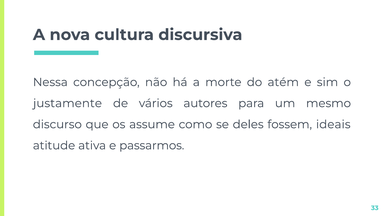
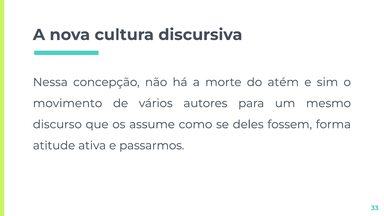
justamente: justamente -> movimento (68, 103)
ideais: ideais -> forma (333, 124)
